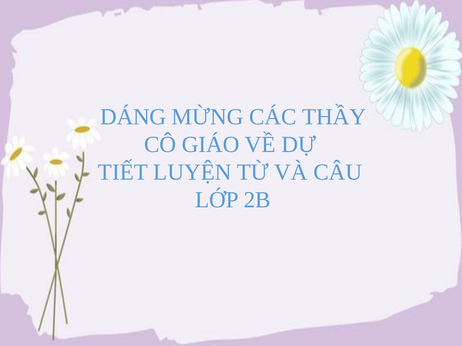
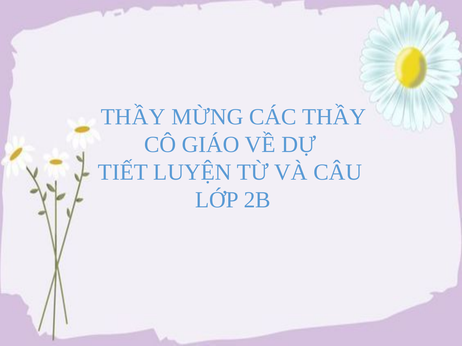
DÁNG: DÁNG -> THẦY (133, 117)
